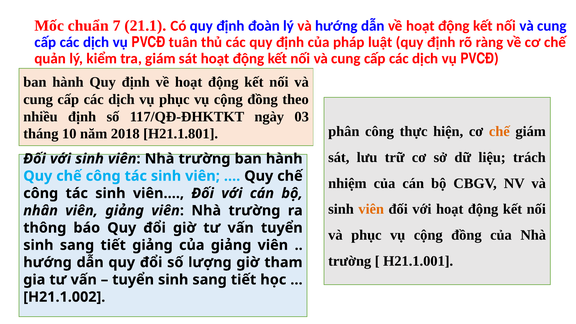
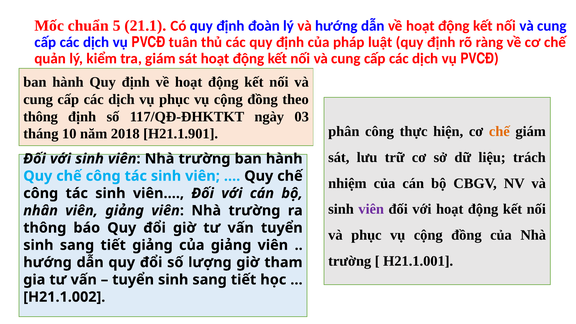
7: 7 -> 5 (117, 26)
nhiều: nhiều -> thông (41, 117)
H21.1.801: H21.1.801 -> H21.1.901 (181, 134)
viên colour: orange -> purple (371, 209)
